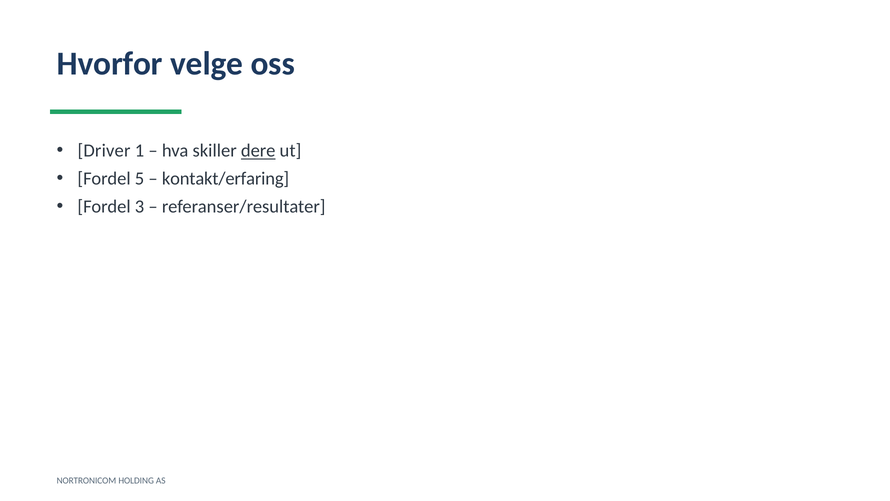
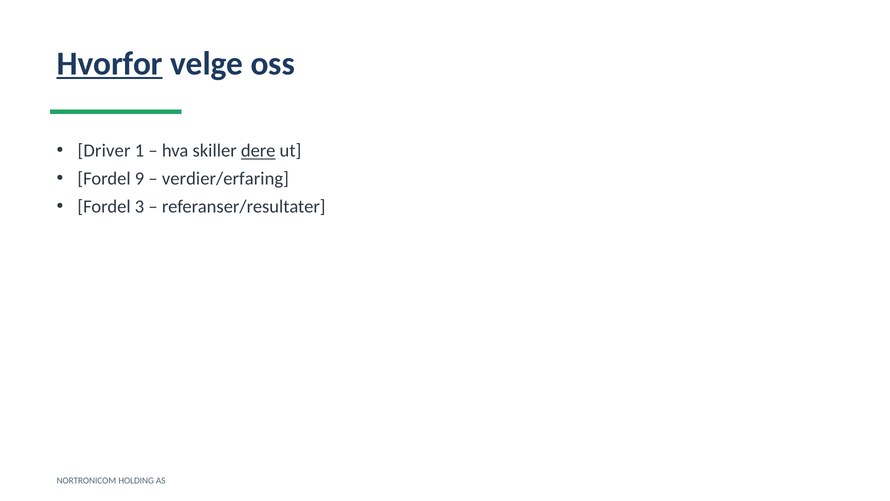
Hvorfor underline: none -> present (110, 64)
5: 5 -> 9 (140, 179)
kontakt/erfaring: kontakt/erfaring -> verdier/erfaring (225, 179)
